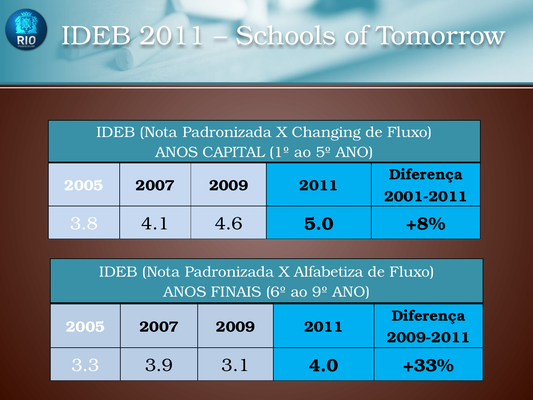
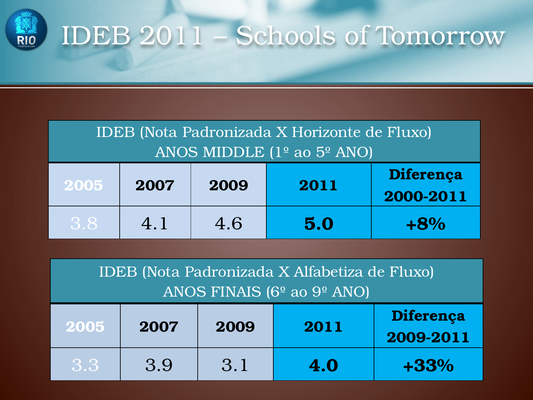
Changing: Changing -> Horizonte (326, 132)
CAPITAL: CAPITAL -> MIDDLE (234, 152)
2001-2011: 2001-2011 -> 2000-2011 (426, 196)
